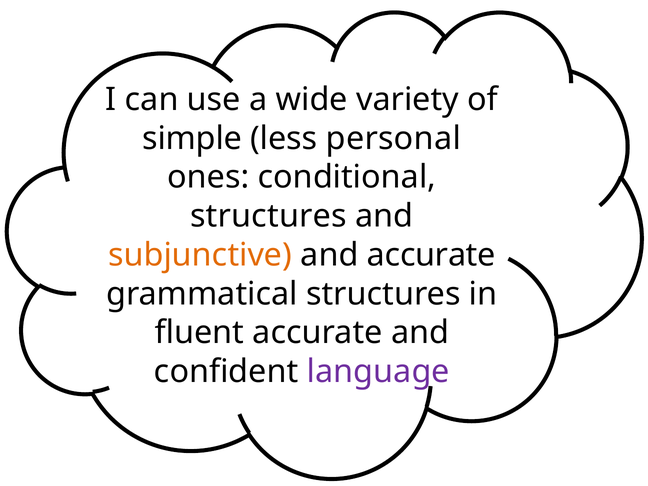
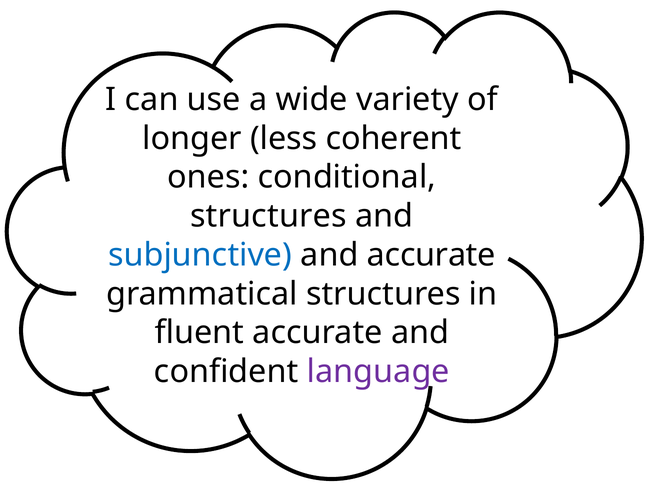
simple: simple -> longer (192, 138)
personal: personal -> coherent (394, 138)
subjunctive colour: orange -> blue (200, 255)
